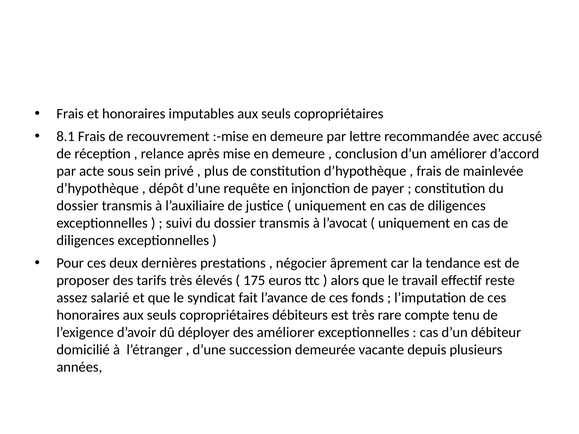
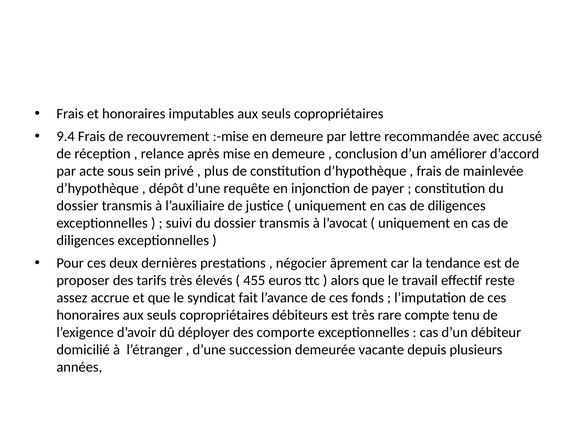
8.1: 8.1 -> 9.4 (66, 136)
175: 175 -> 455 (254, 281)
salarié: salarié -> accrue (110, 298)
des améliorer: améliorer -> comporte (286, 333)
